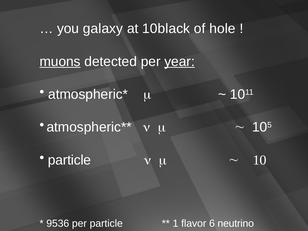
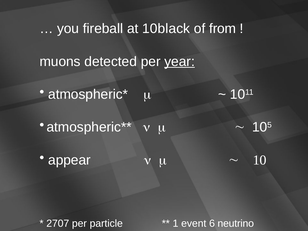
galaxy: galaxy -> fireball (103, 29)
hole: hole -> from (223, 29)
muons underline: present -> none (60, 62)
particle: particle -> appear (69, 160)
9536: 9536 -> 2707 (58, 224)
flavor: flavor -> event (194, 224)
